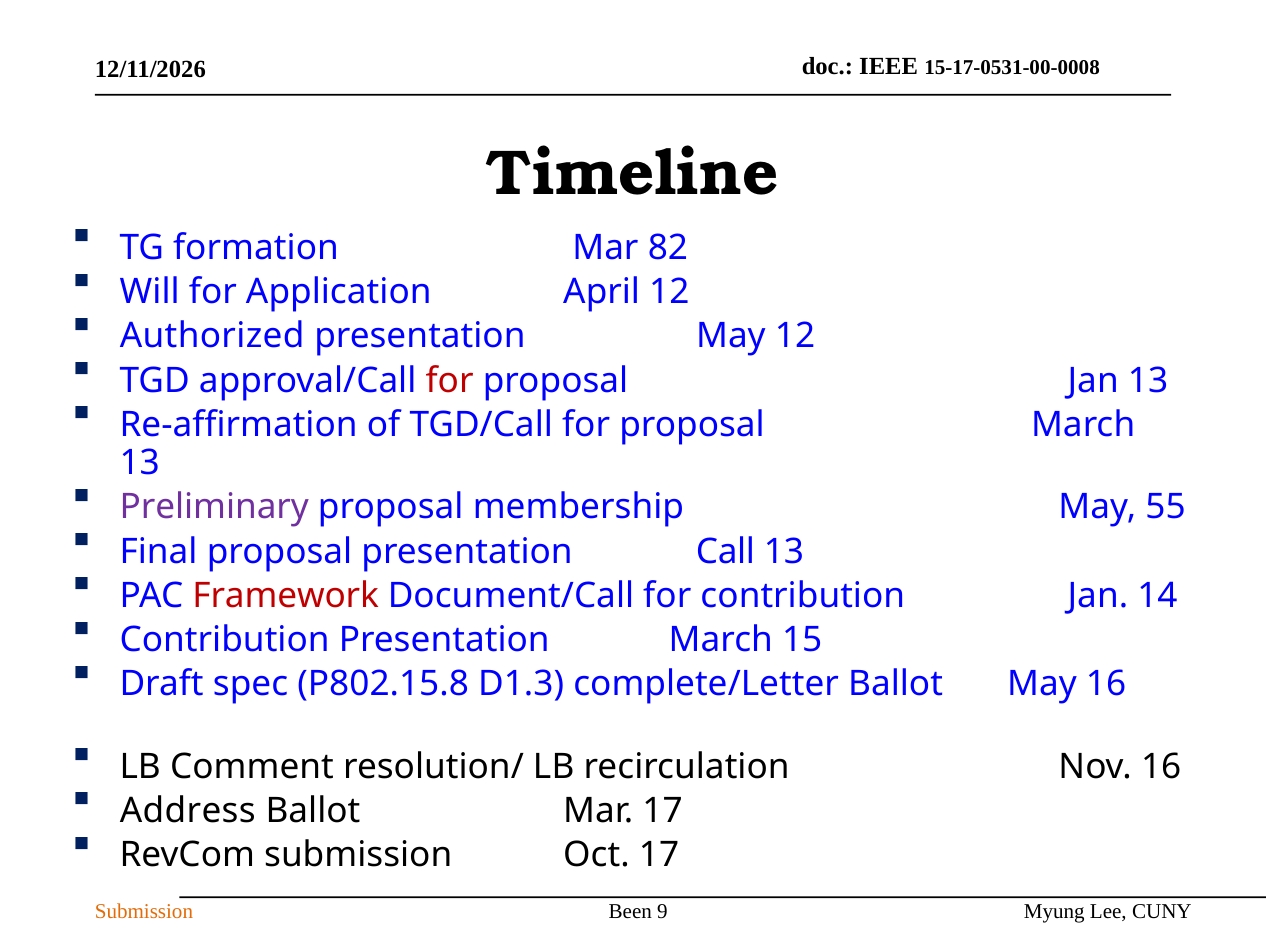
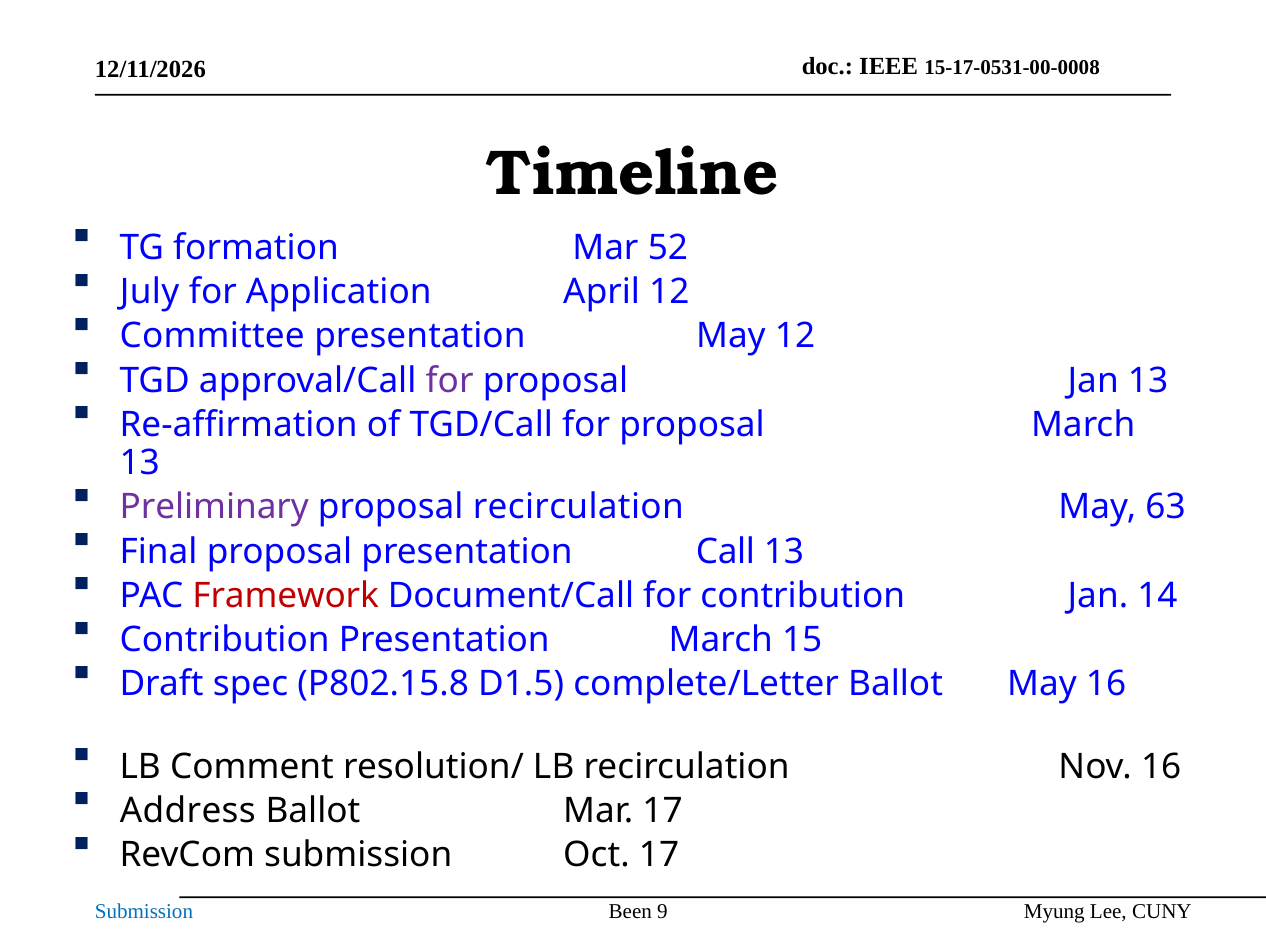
82: 82 -> 52 (668, 248)
Will: Will -> July (150, 292)
Authorized: Authorized -> Committee (212, 336)
for colour: red -> purple (450, 380)
proposal membership: membership -> recirculation (578, 507)
55: 55 -> 63 (1166, 507)
D1.3: D1.3 -> D1.5 (521, 684)
Submission colour: orange -> blue (144, 911)
